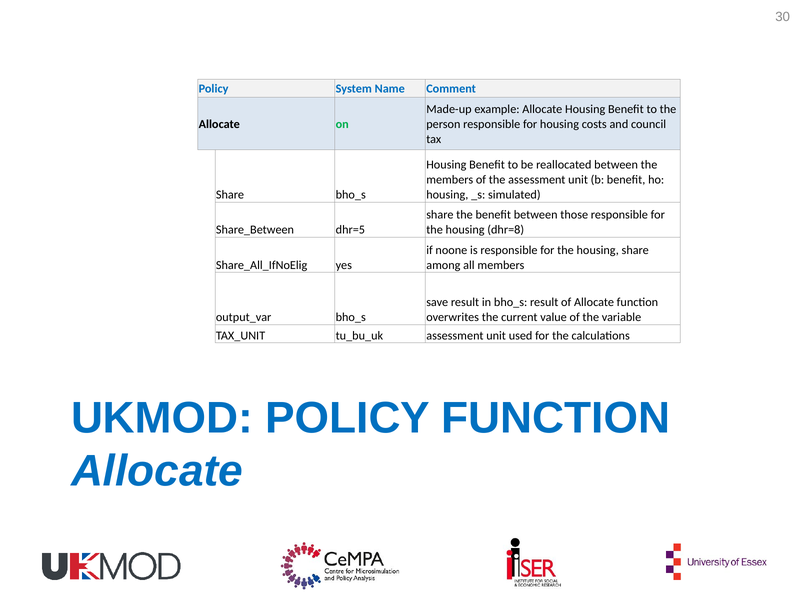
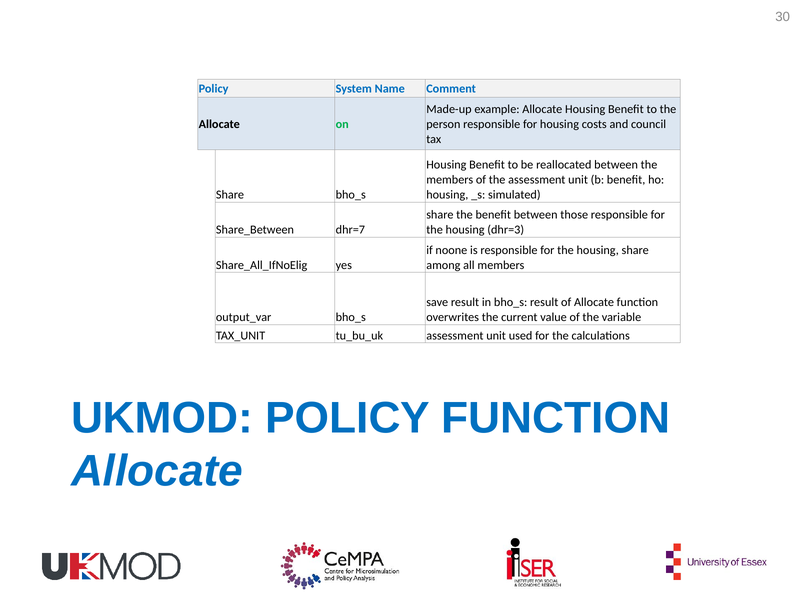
dhr=5: dhr=5 -> dhr=7 (350, 230)
dhr=8: dhr=8 -> dhr=3 (506, 230)
